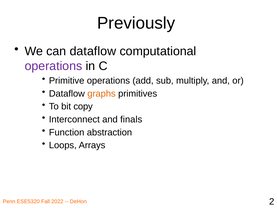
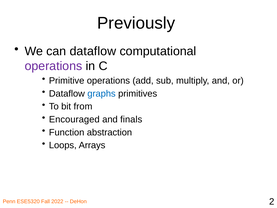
graphs colour: orange -> blue (101, 93)
copy: copy -> from (83, 106)
Interconnect: Interconnect -> Encouraged (74, 119)
